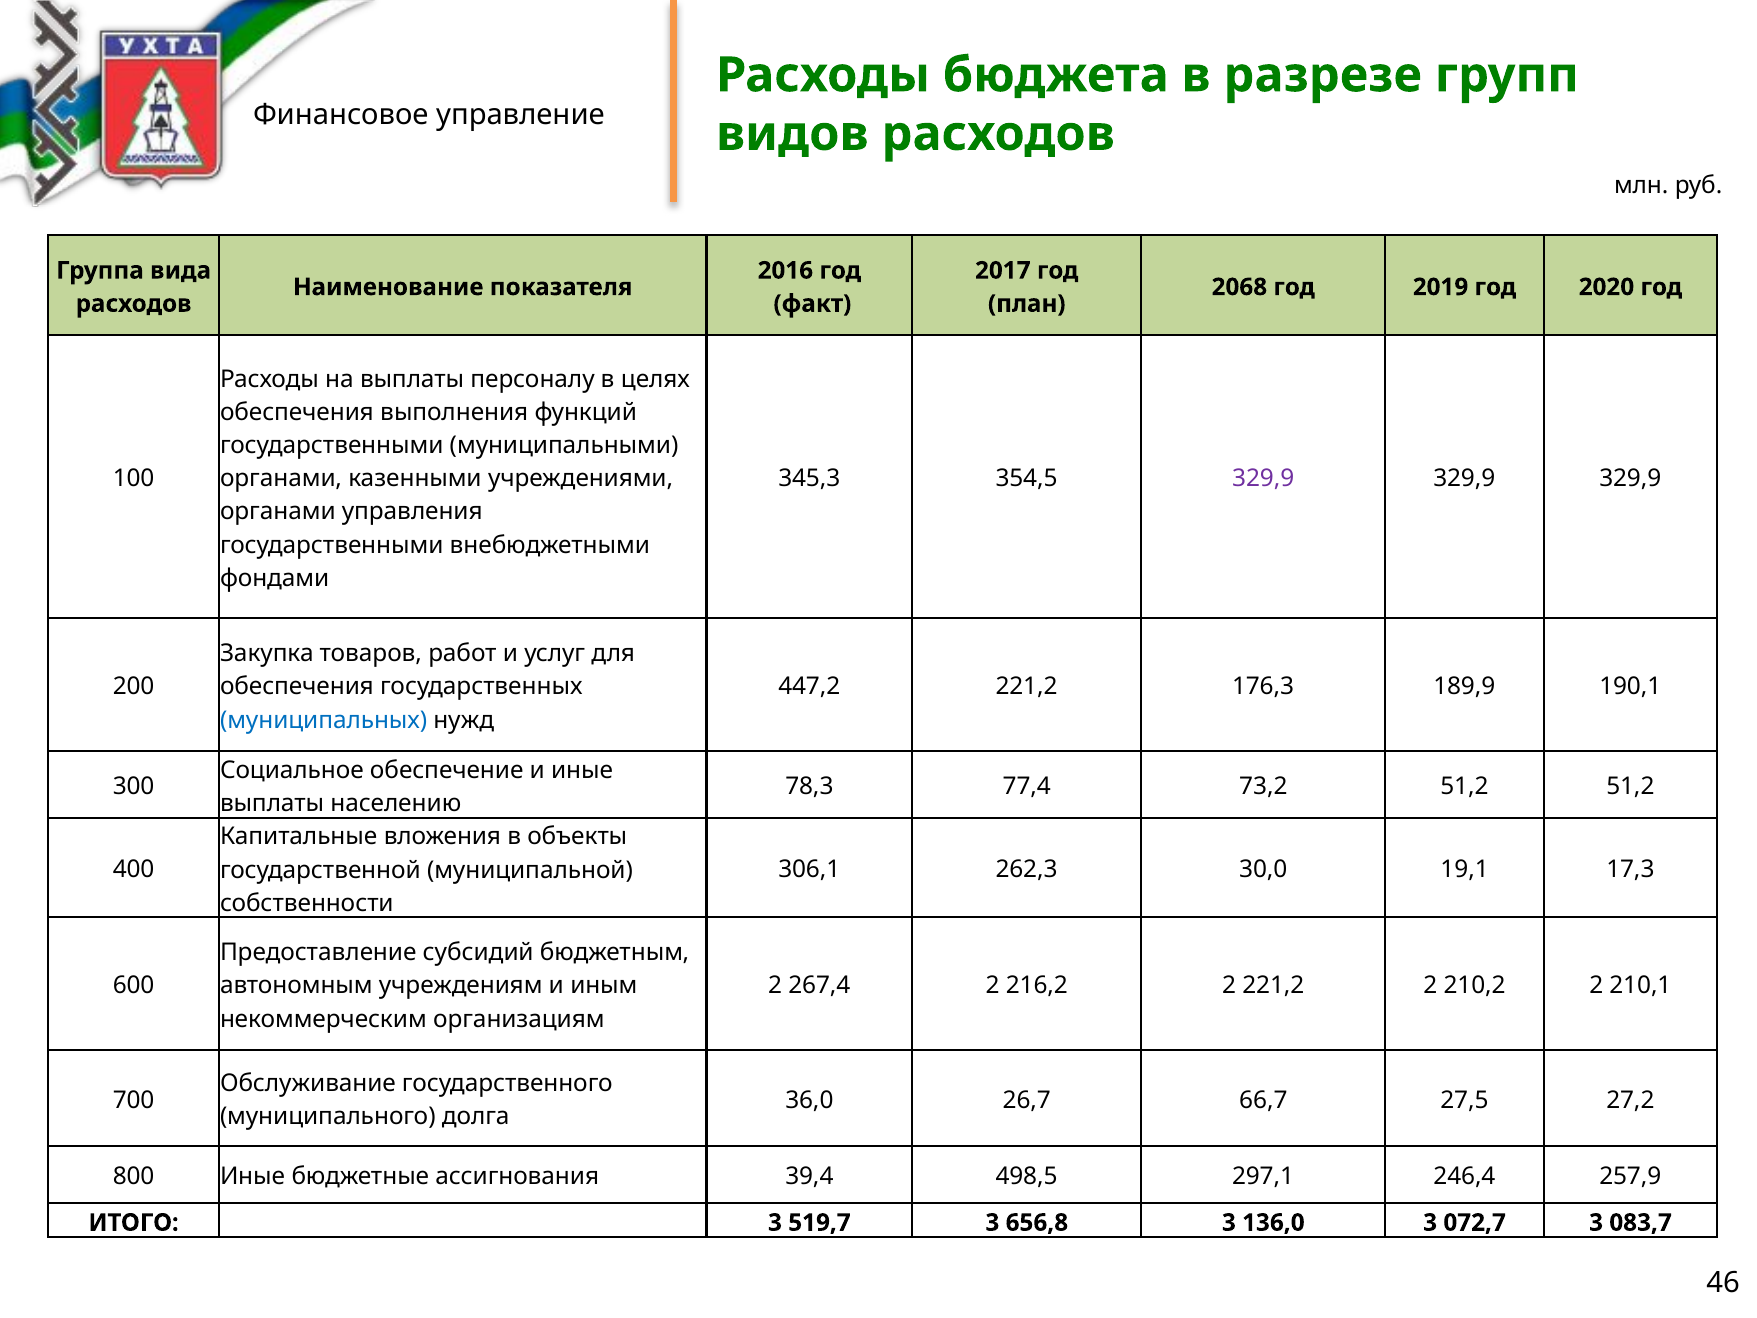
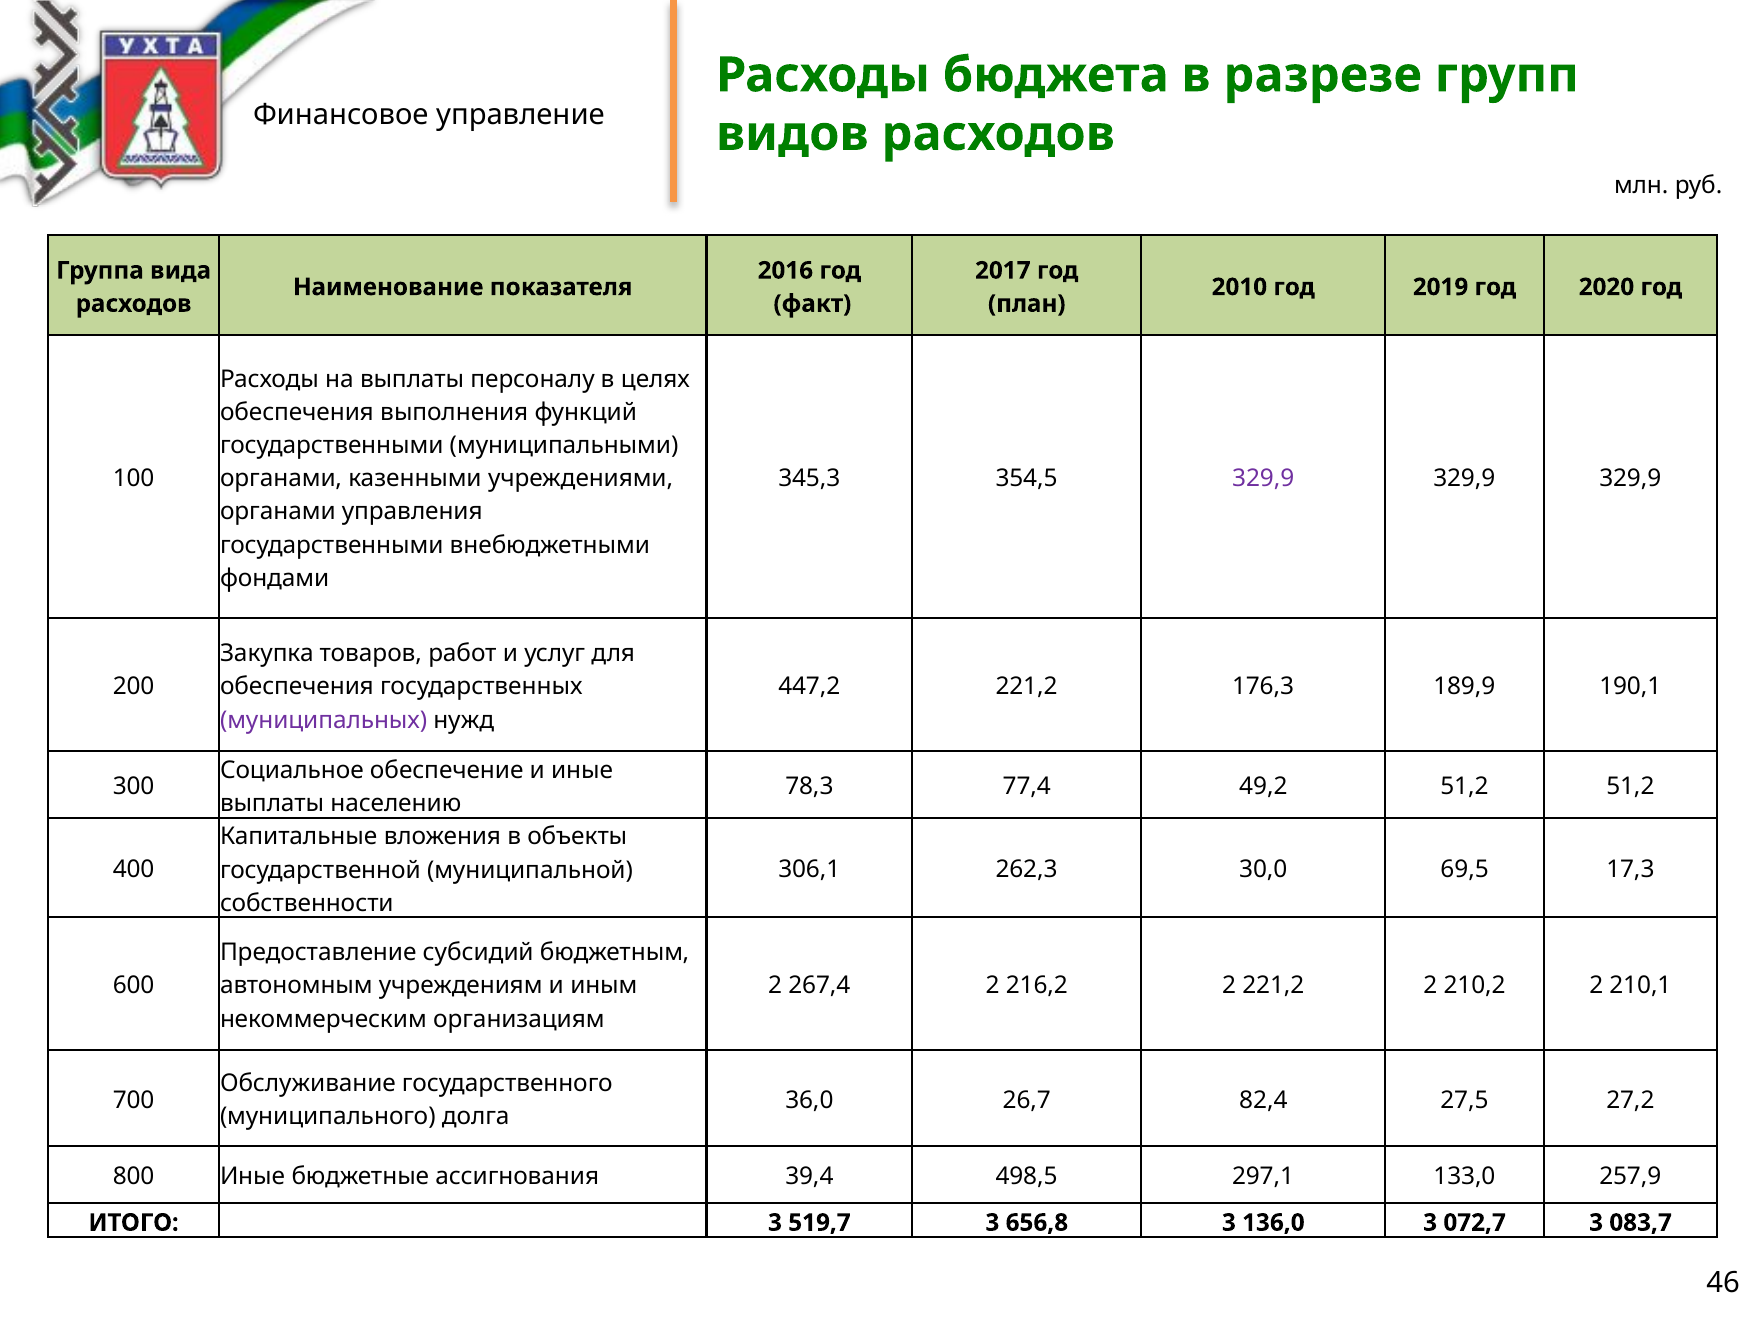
2068: 2068 -> 2010 (1239, 287)
муниципальных colour: blue -> purple (324, 720)
73,2: 73,2 -> 49,2 (1263, 786)
19,1: 19,1 -> 69,5 (1465, 869)
66,7: 66,7 -> 82,4 (1263, 1100)
246,4: 246,4 -> 133,0 (1464, 1176)
